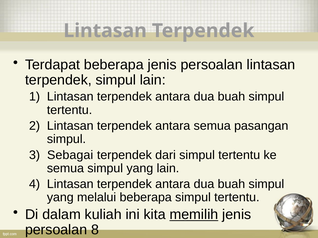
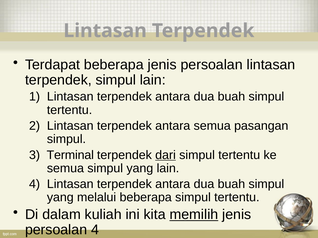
Sebagai: Sebagai -> Terminal (70, 155)
dari underline: none -> present (166, 155)
persoalan 8: 8 -> 4 (95, 230)
